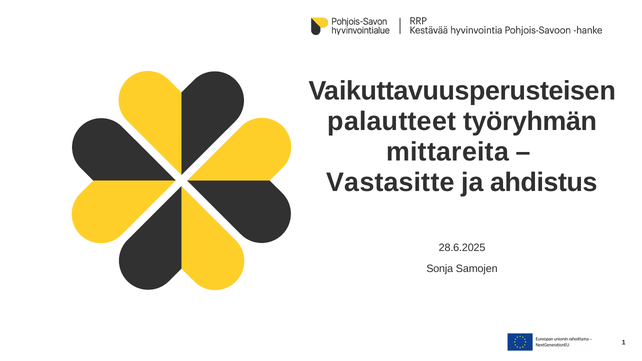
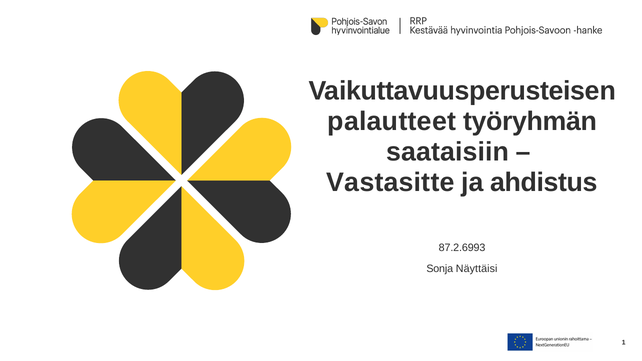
mittareita: mittareita -> saataisiin (448, 152)
28.6.2025: 28.6.2025 -> 87.2.6993 (462, 248)
Samojen: Samojen -> Näyttäisi (477, 269)
